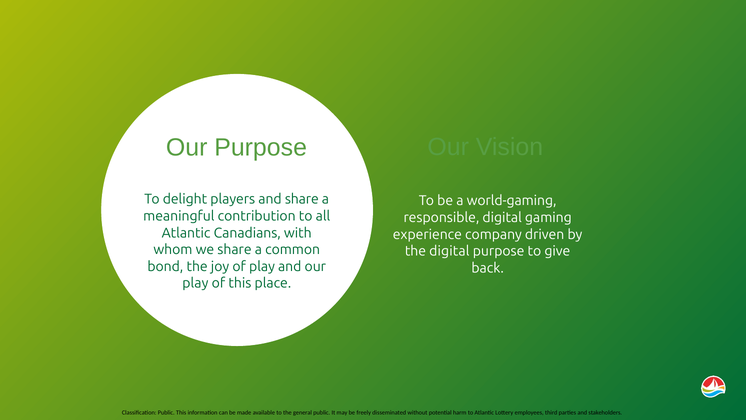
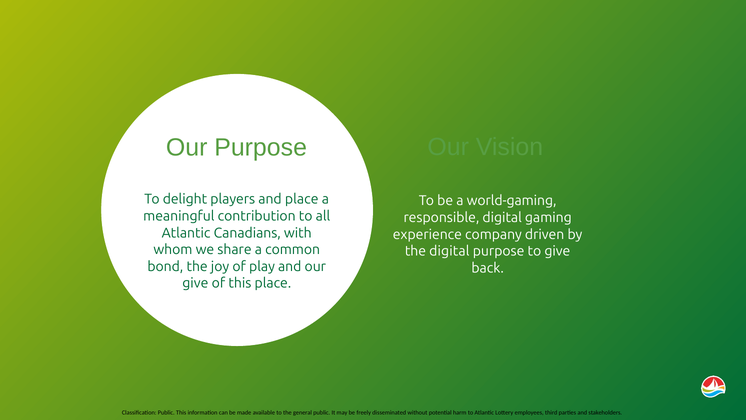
and share: share -> place (302, 199)
play: play -> give (195, 283)
